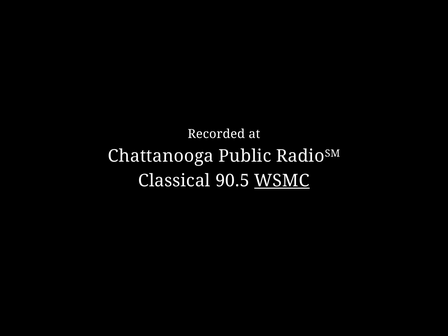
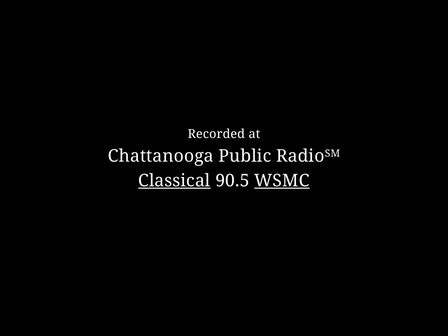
Classical underline: none -> present (174, 181)
